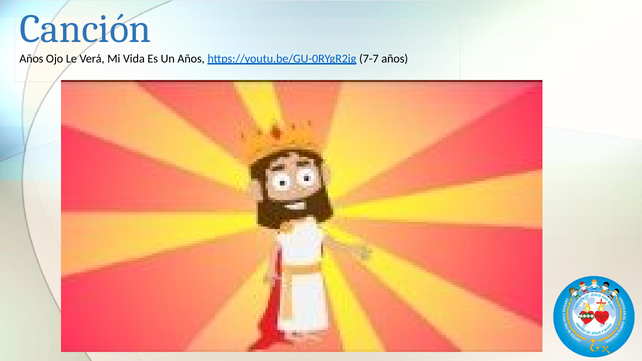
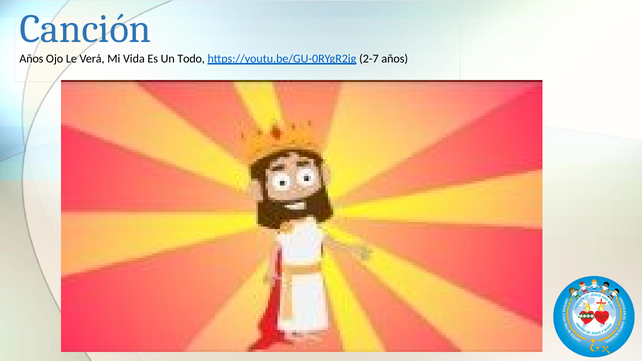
Un Años: Años -> Todo (191, 59)
7-7: 7-7 -> 2-7 (369, 59)
